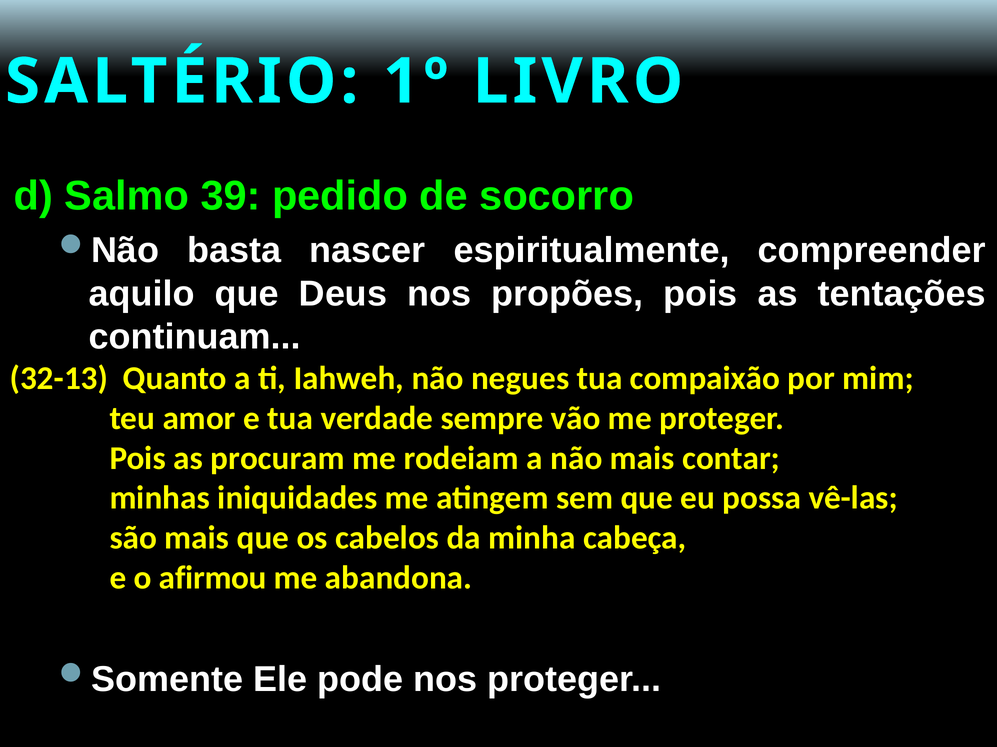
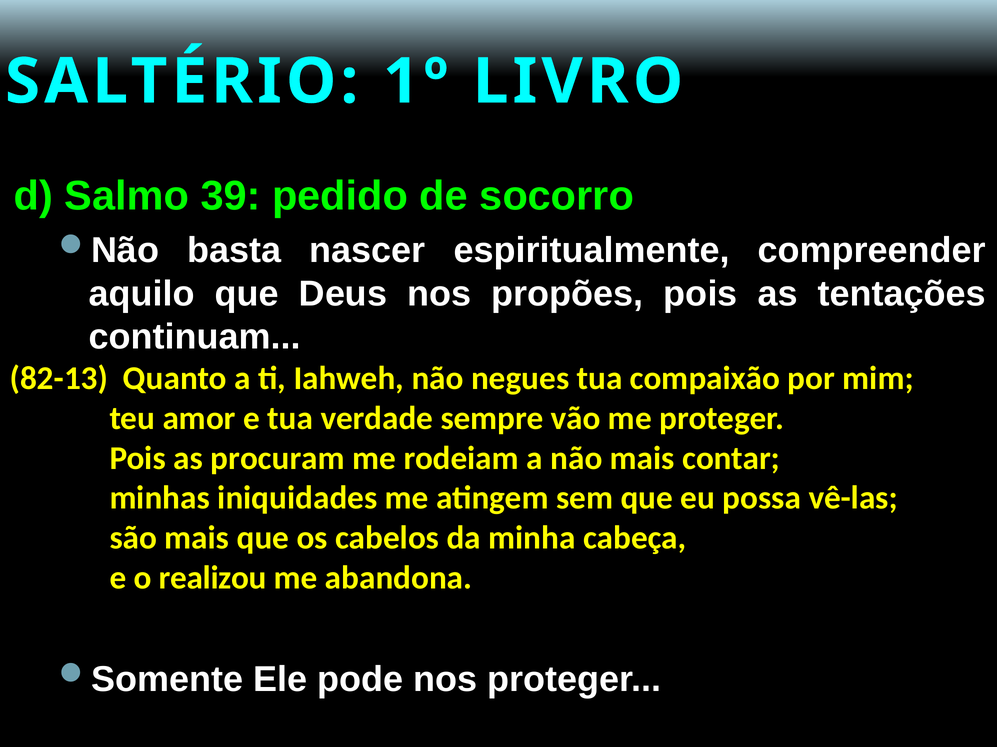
32-13: 32-13 -> 82-13 (59, 379)
afirmou: afirmou -> realizou (213, 578)
